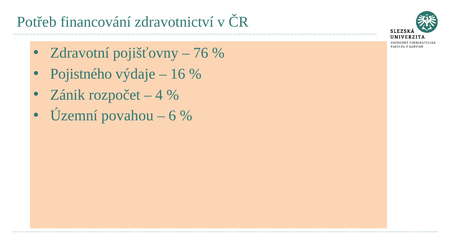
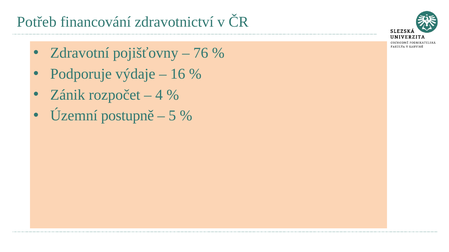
Pojistného: Pojistného -> Podporuje (81, 74)
povahou: povahou -> postupně (128, 116)
6: 6 -> 5 (172, 116)
